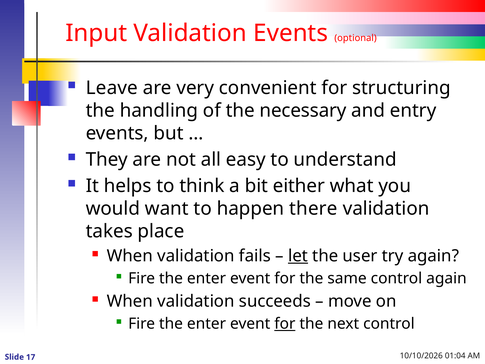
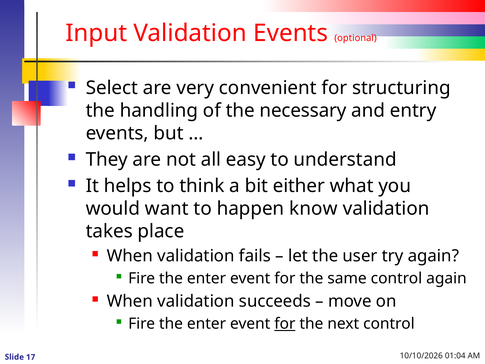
Leave: Leave -> Select (112, 88)
there: there -> know (313, 209)
let underline: present -> none (298, 256)
